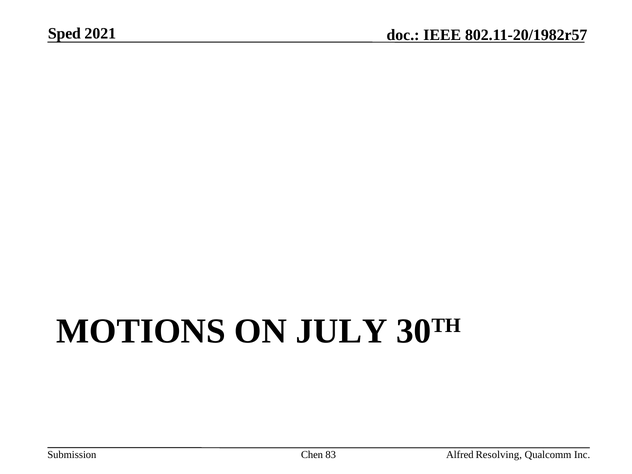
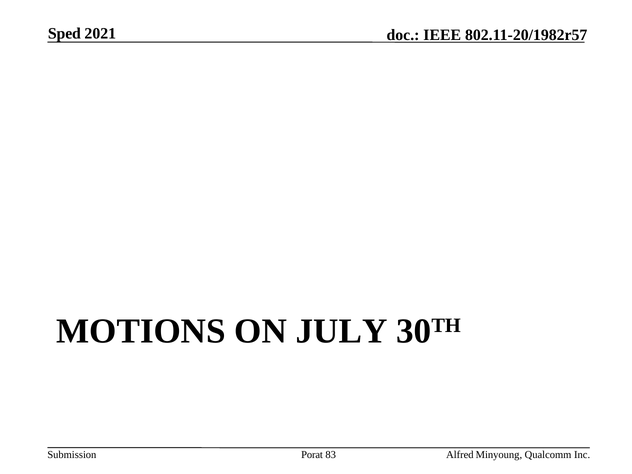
Chen: Chen -> Porat (312, 455)
Resolving: Resolving -> Minyoung (499, 455)
